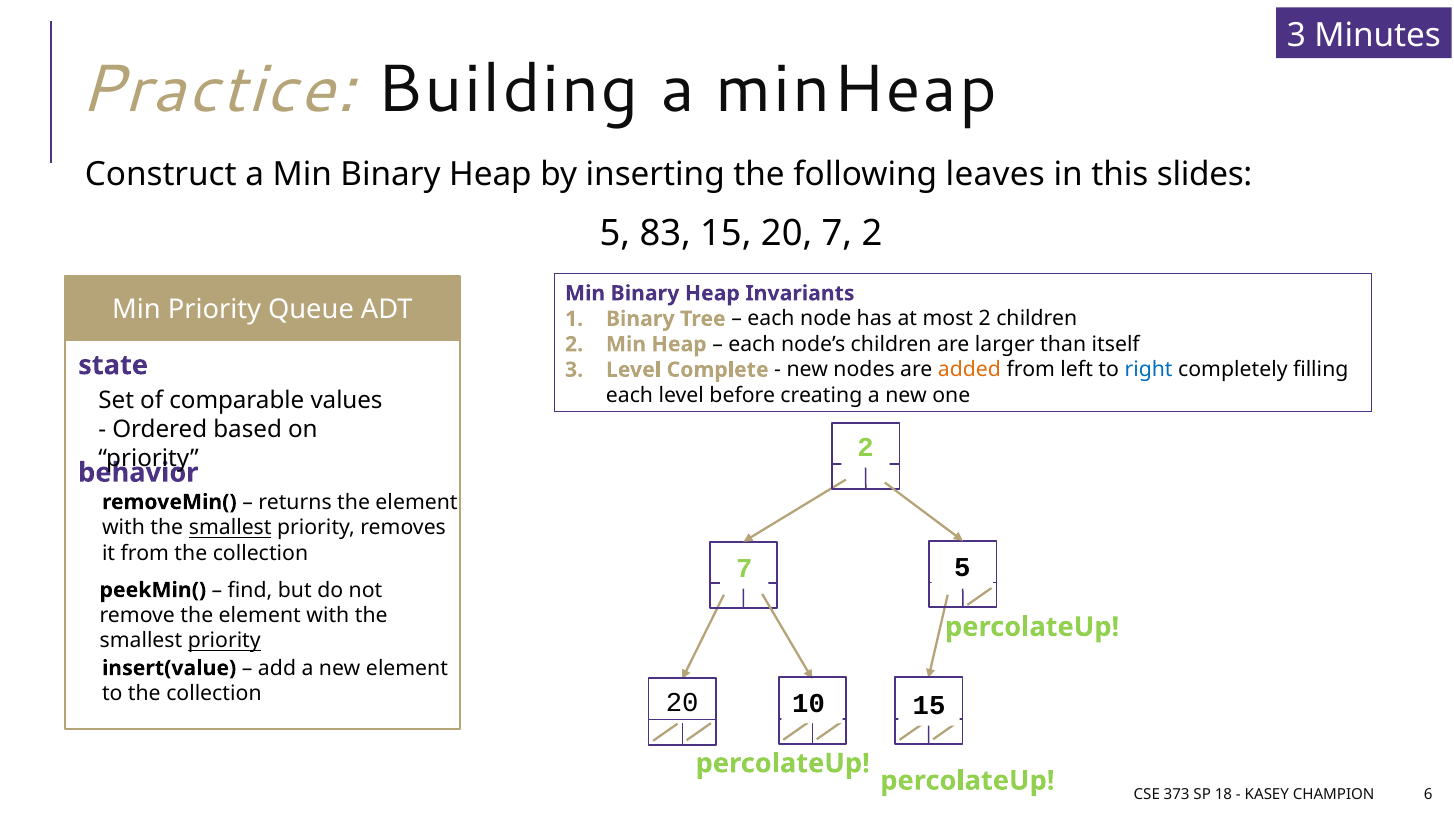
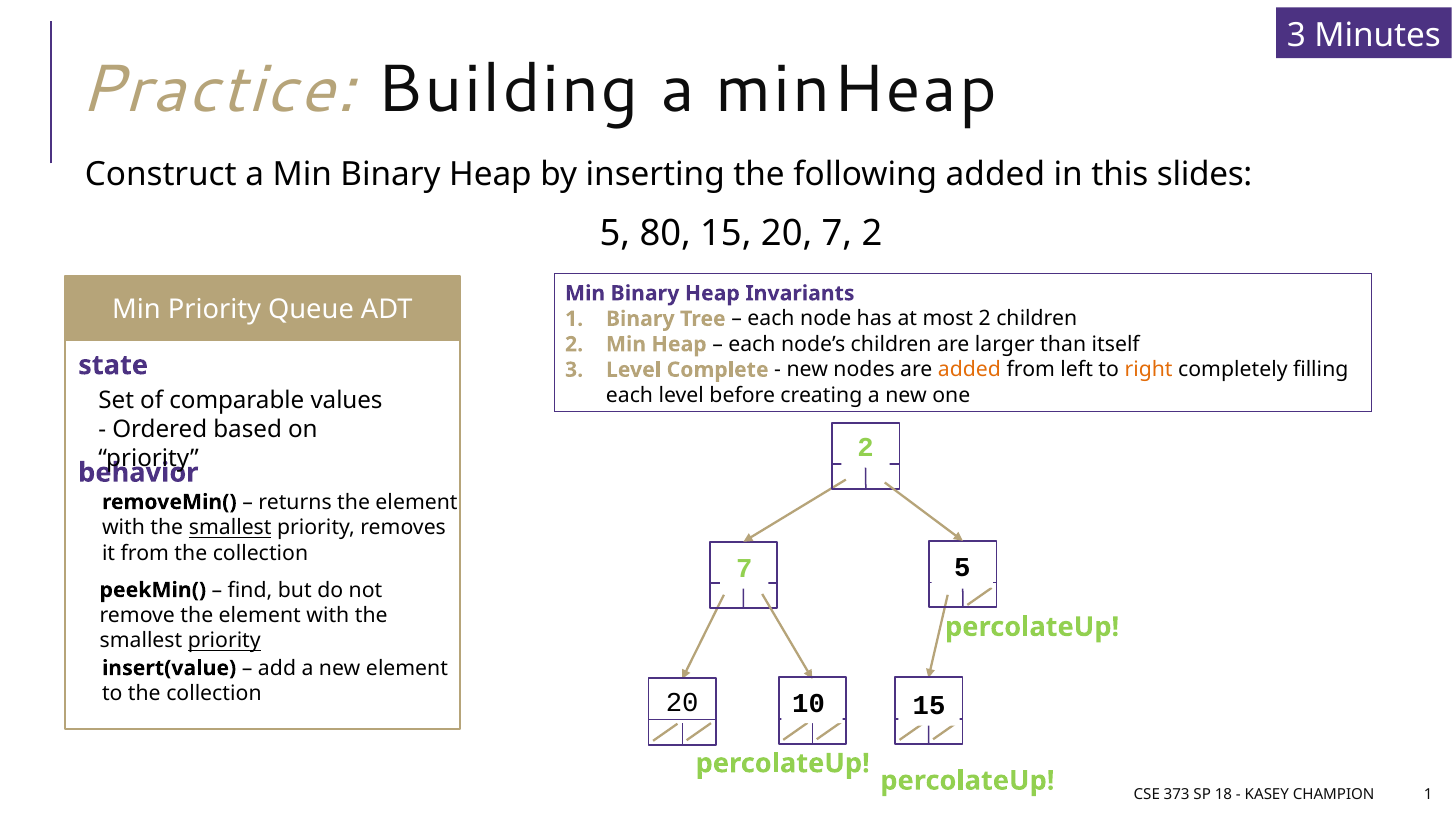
following leaves: leaves -> added (995, 174)
83: 83 -> 80 (665, 233)
right colour: blue -> orange (1149, 370)
CHAMPION 6: 6 -> 1 (1428, 794)
